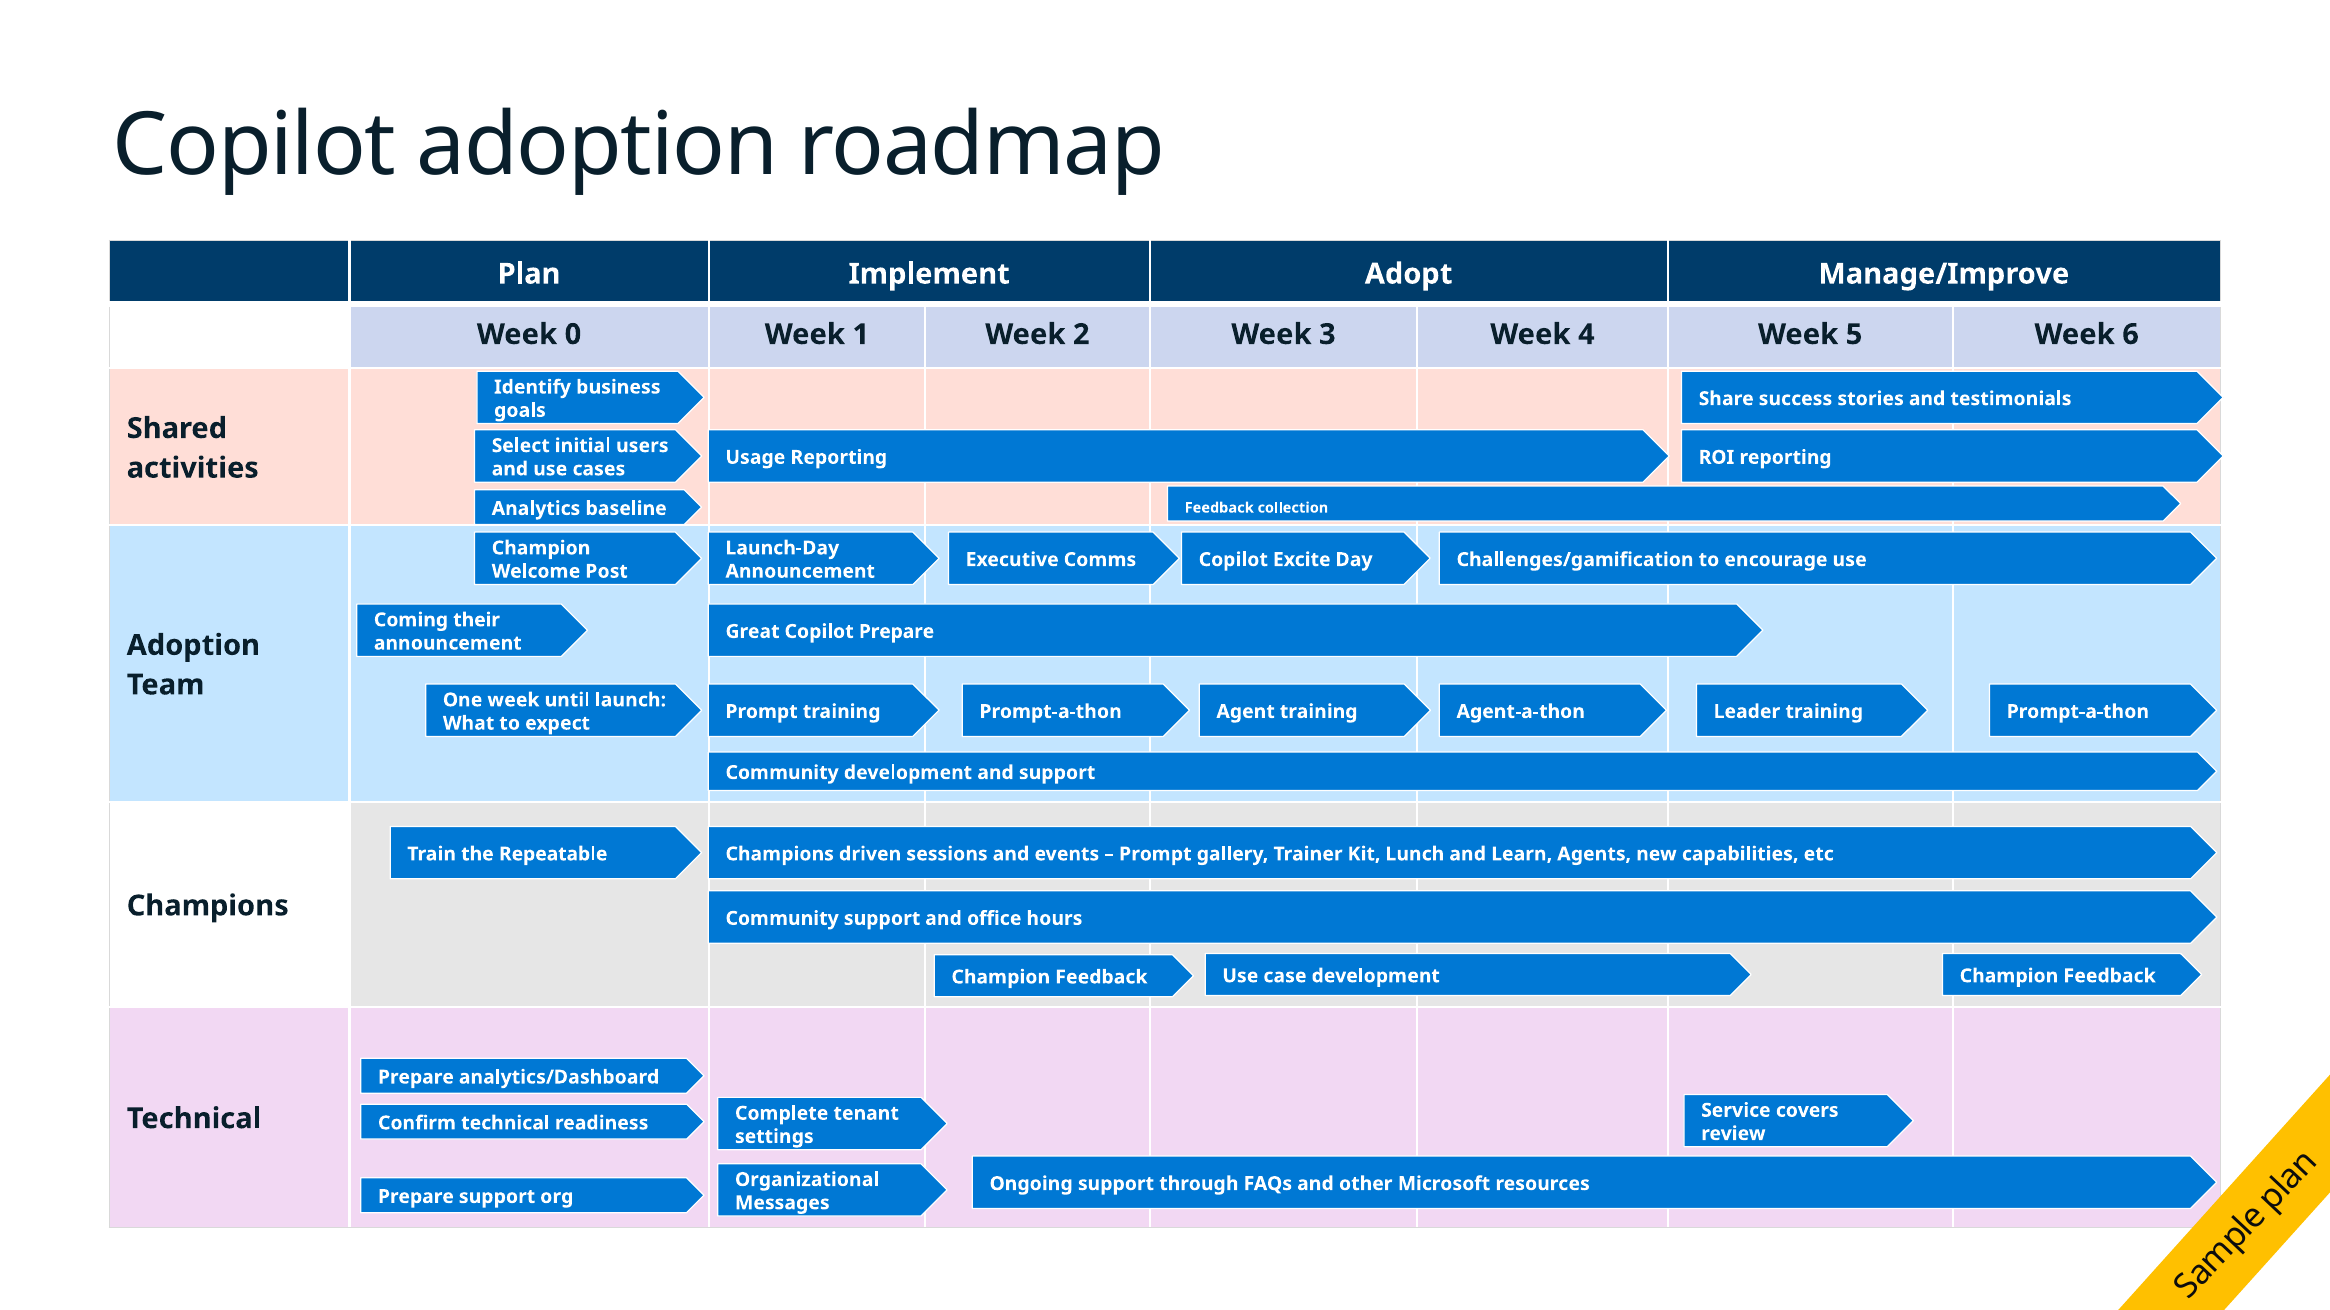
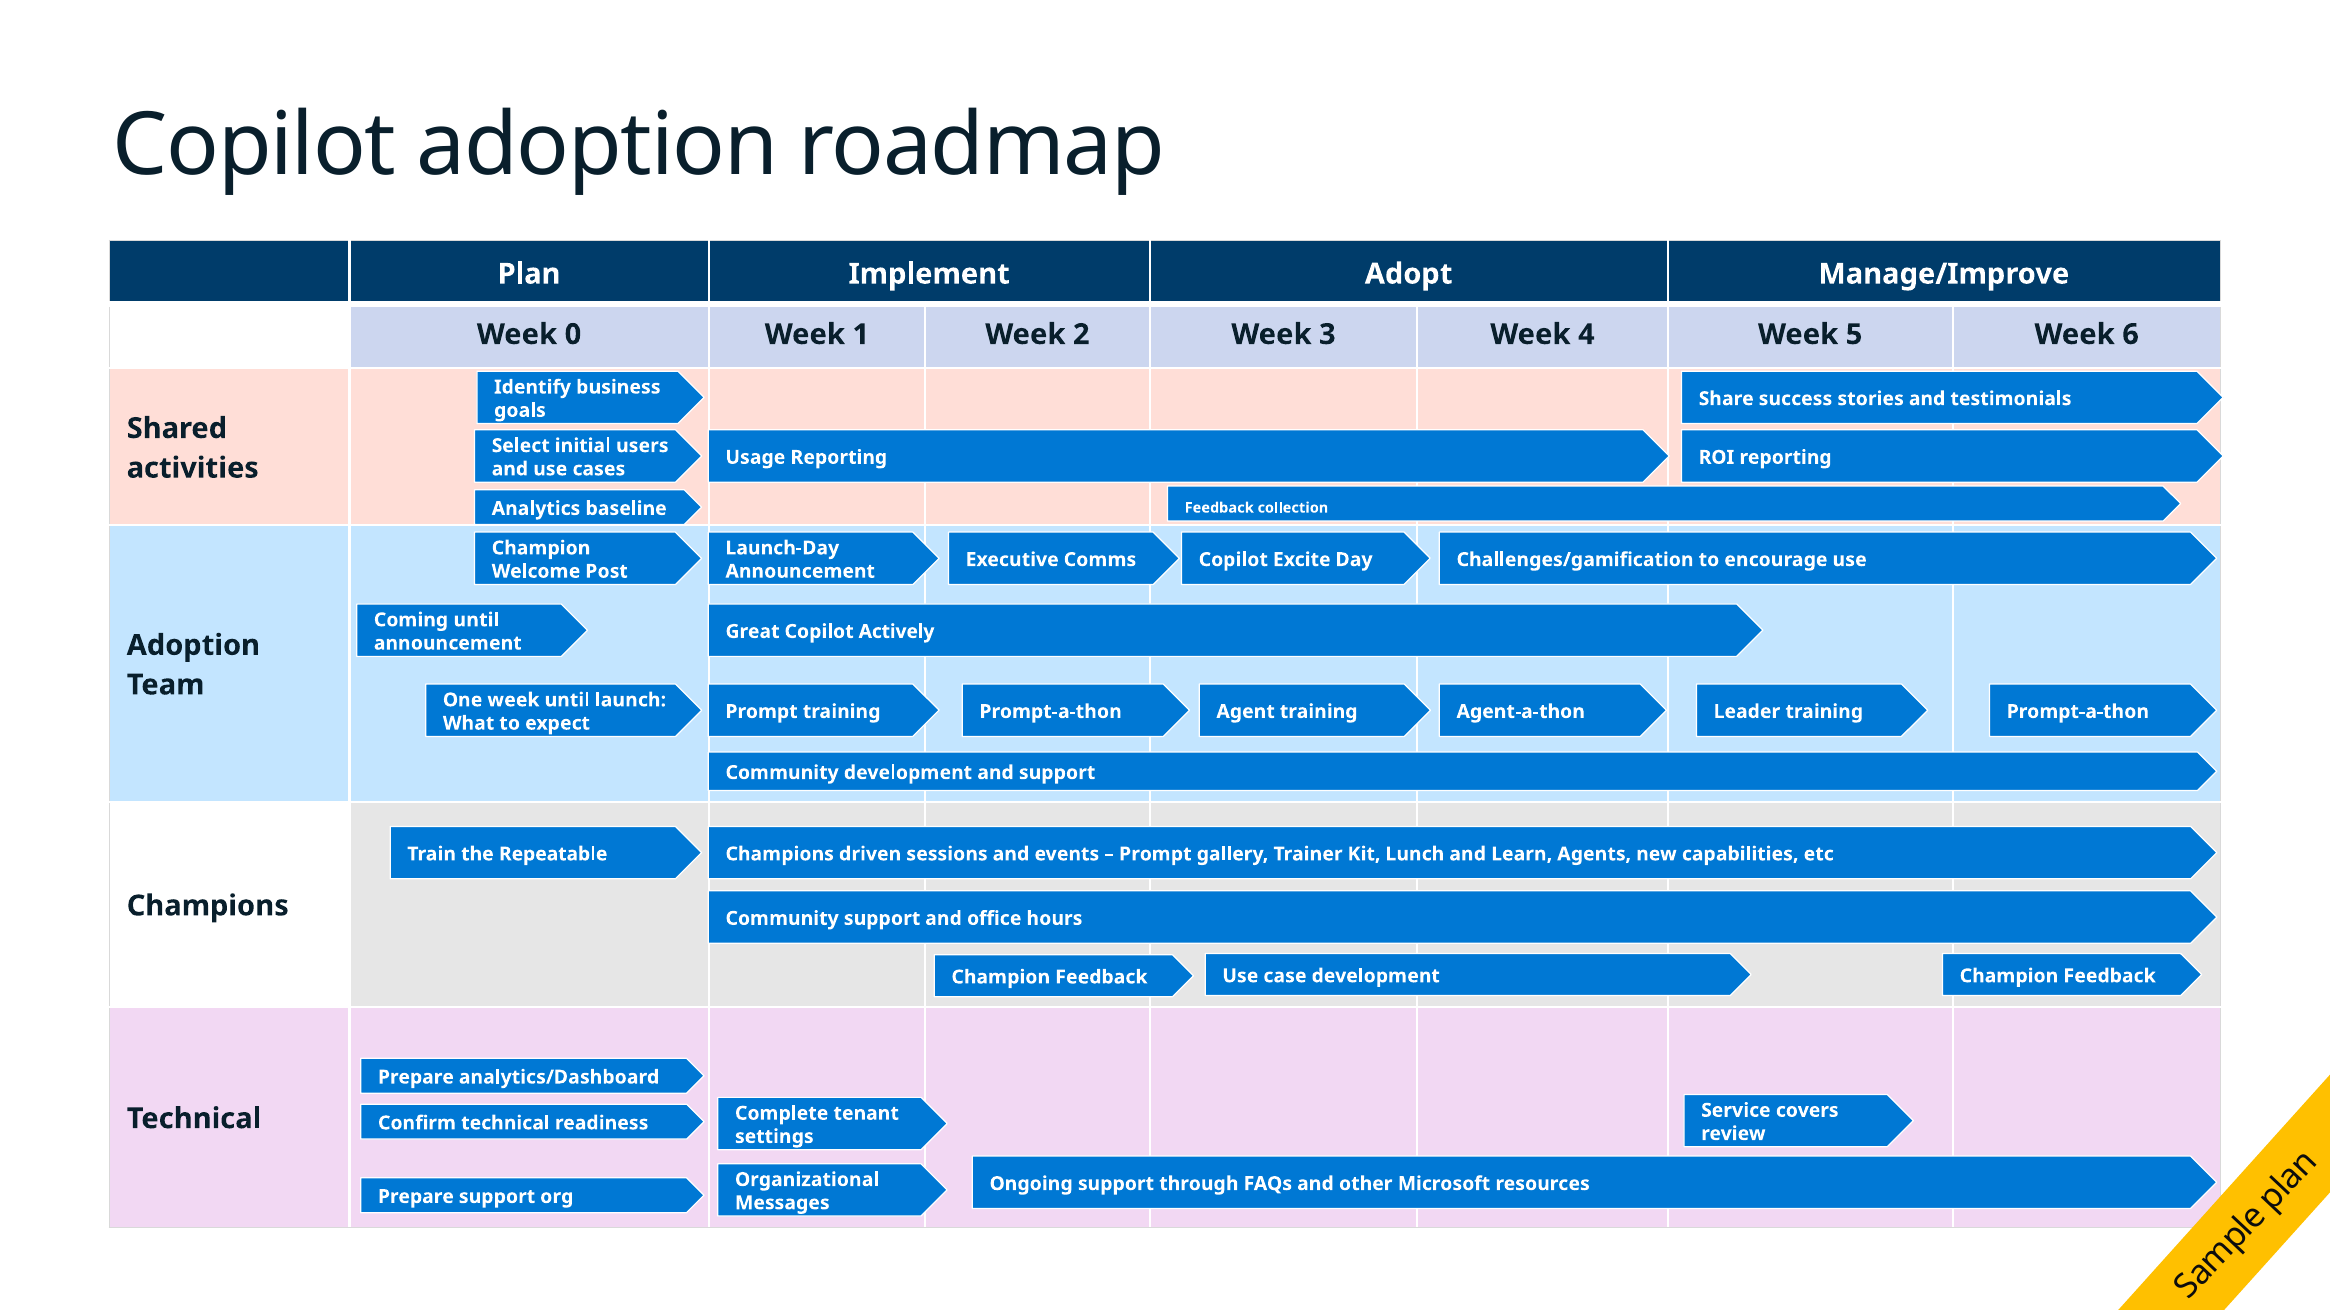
Coming their: their -> until (476, 620)
Copilot Prepare: Prepare -> Actively (897, 632)
